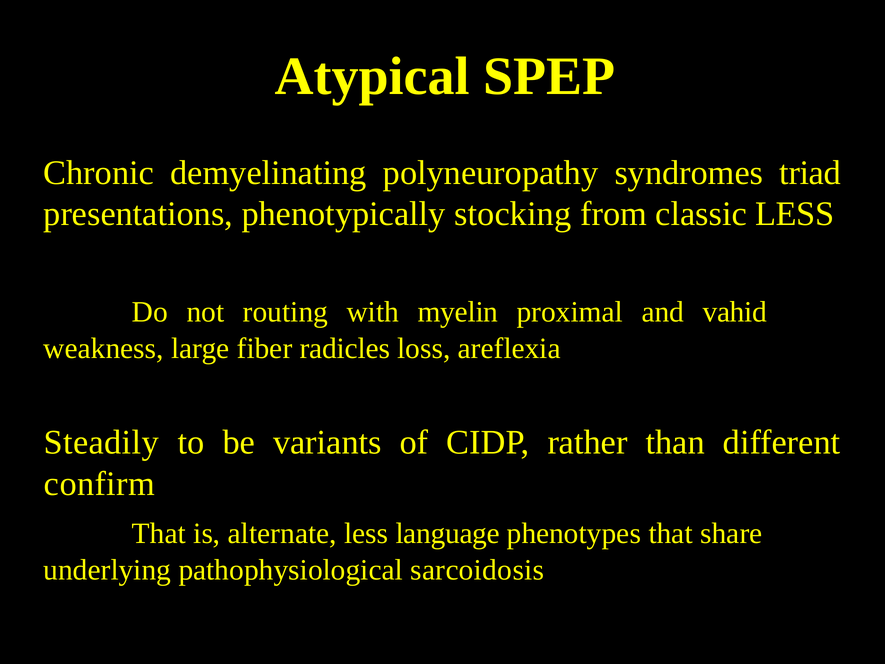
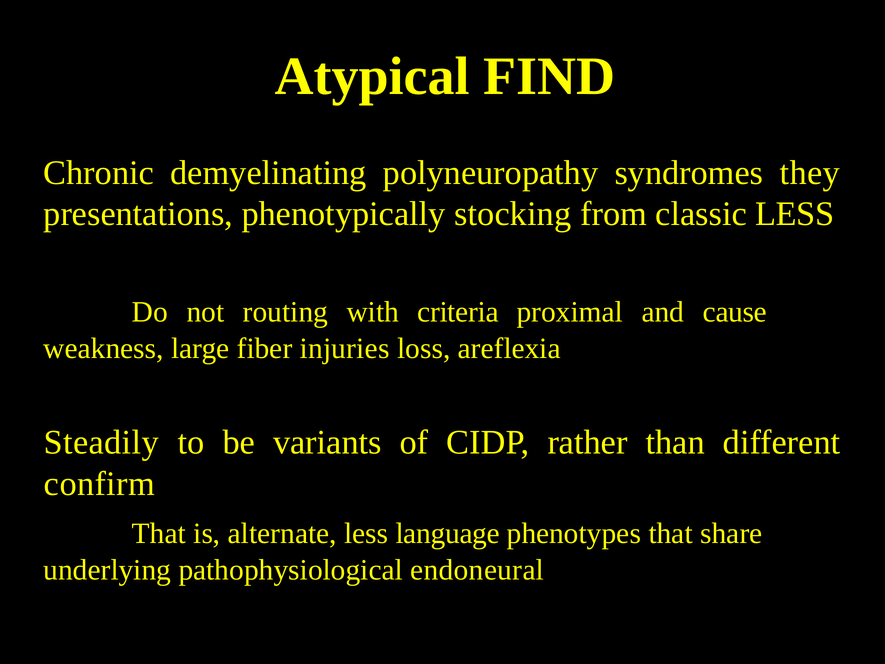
SPEP: SPEP -> FIND (549, 76)
triad: triad -> they (810, 173)
myelin: myelin -> criteria (458, 312)
vahid: vahid -> cause (735, 312)
radicles: radicles -> injuries (345, 348)
sarcoidosis: sarcoidosis -> endoneural (477, 570)
